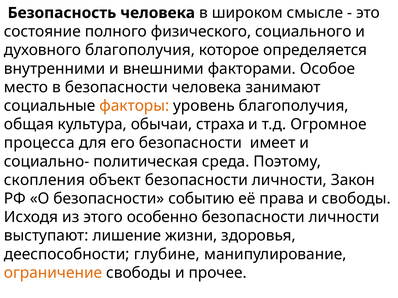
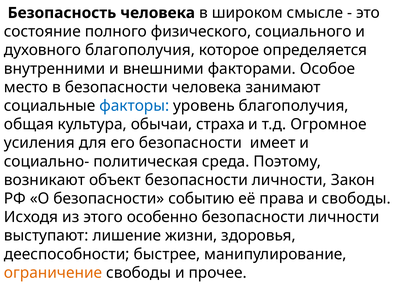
факторы colour: orange -> blue (134, 106)
процесса: процесса -> усиления (39, 143)
скопления: скопления -> возникают (45, 180)
глубине: глубине -> быстрее (167, 255)
